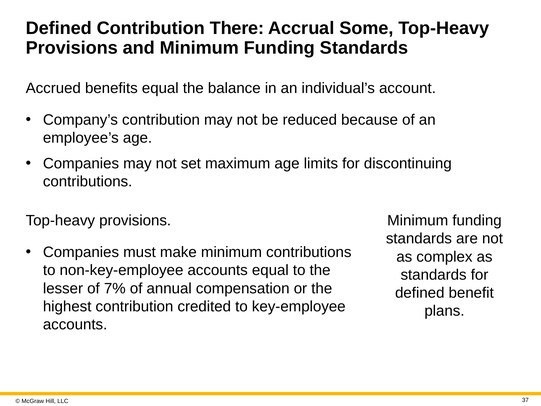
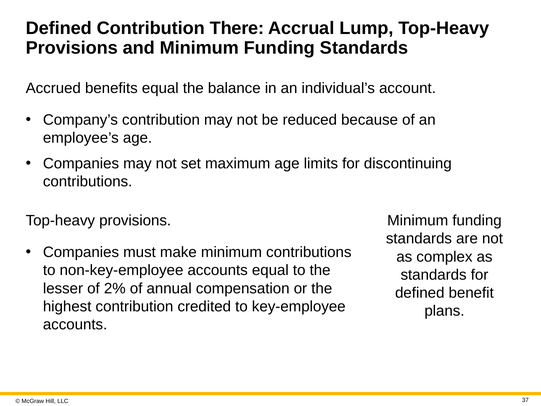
Some: Some -> Lump (366, 28)
7%: 7% -> 2% (115, 288)
